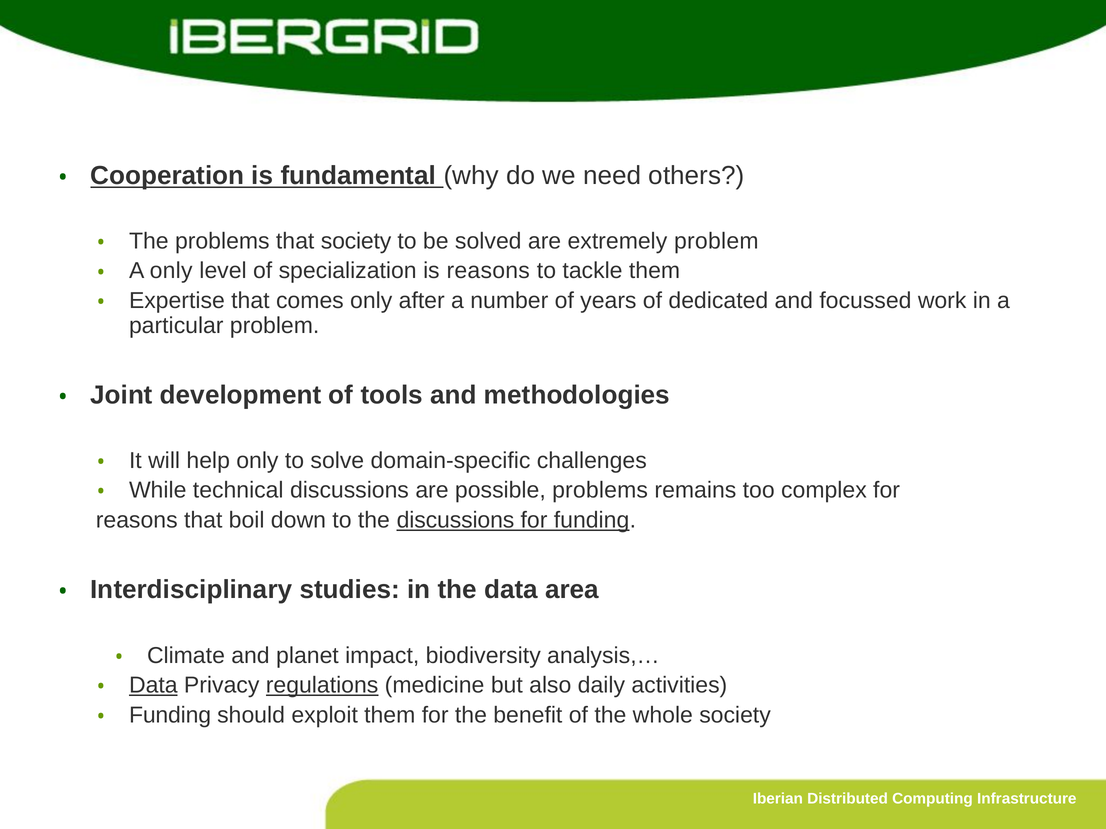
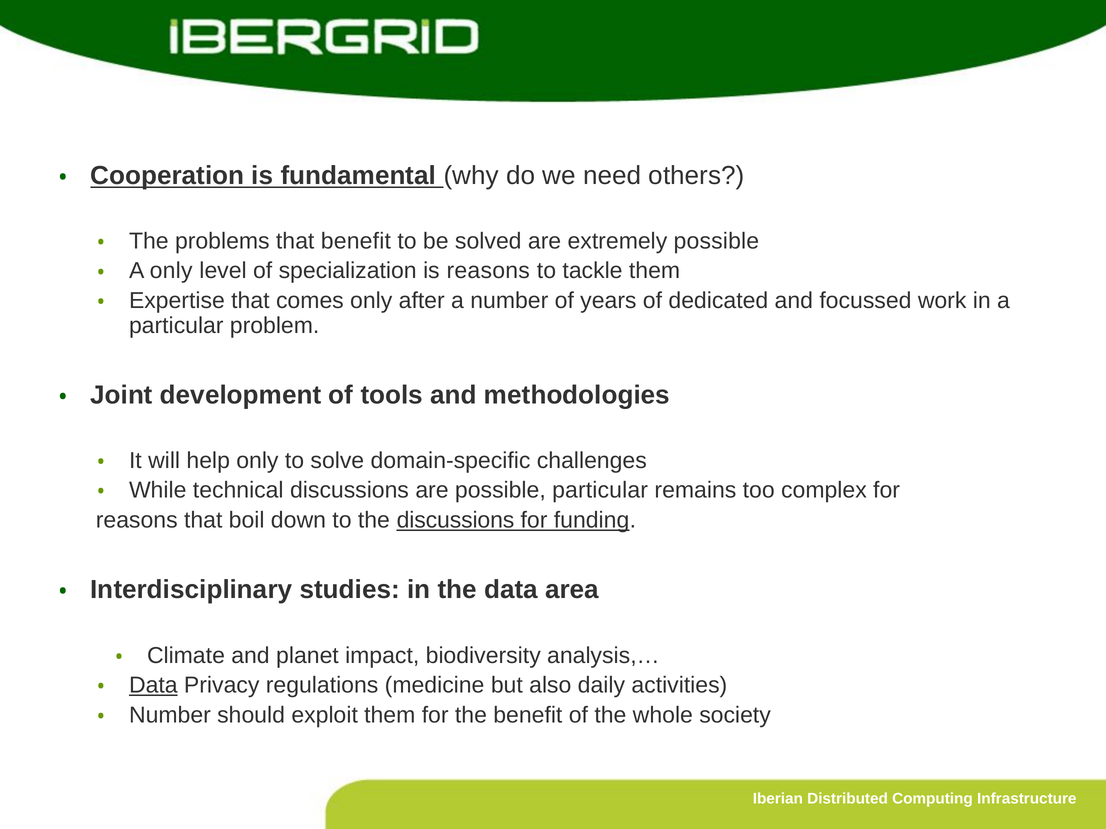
that society: society -> benefit (356, 241)
extremely problem: problem -> possible (716, 241)
possible problems: problems -> particular (600, 491)
regulations underline: present -> none (322, 686)
Funding: Funding -> Number (170, 716)
